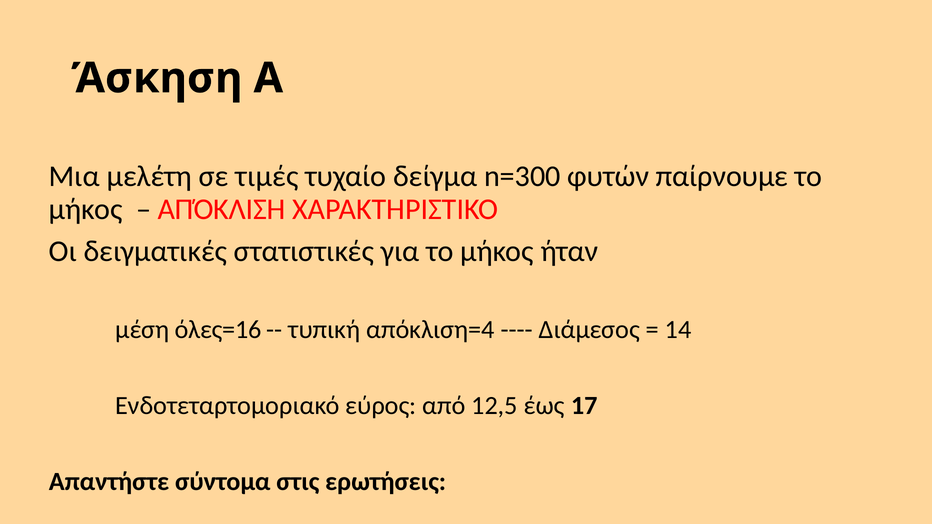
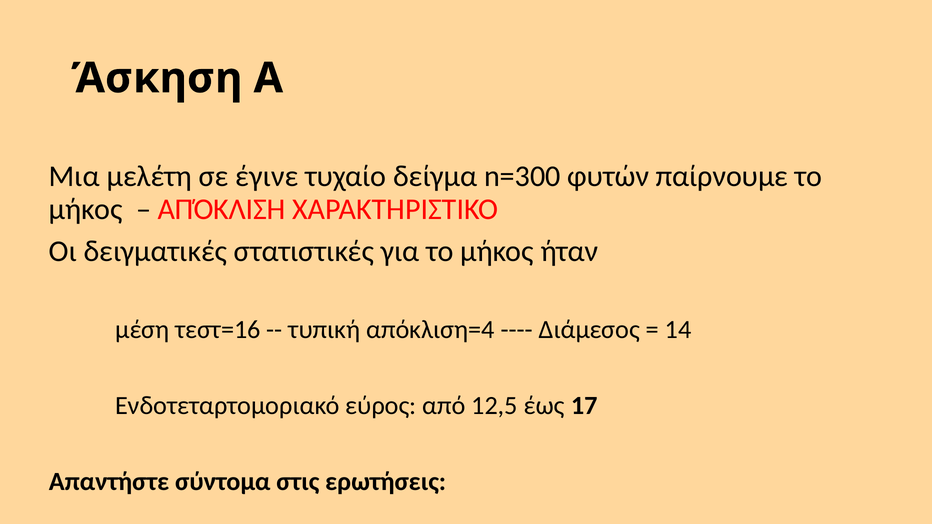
τιμές: τιμές -> έγινε (267, 177)
όλες=16: όλες=16 -> τεστ=16 (218, 330)
